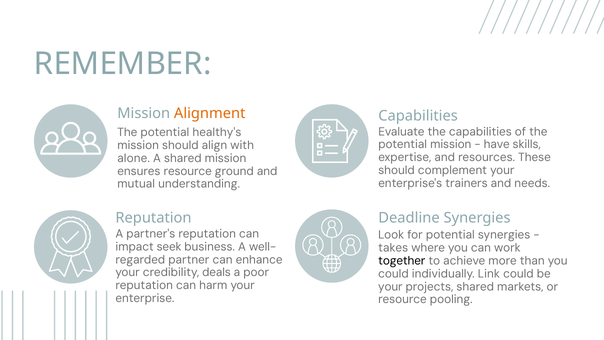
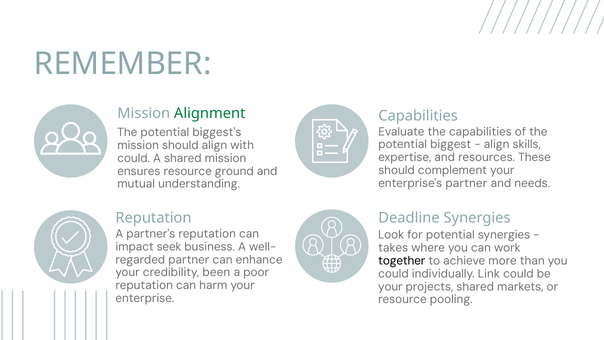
Alignment colour: orange -> green (210, 114)
healthy's: healthy's -> biggest's (217, 132)
potential mission: mission -> biggest (451, 145)
have: have -> align (497, 145)
alone: alone -> could (134, 158)
enterprise's trainers: trainers -> partner (466, 183)
deals: deals -> been (216, 272)
